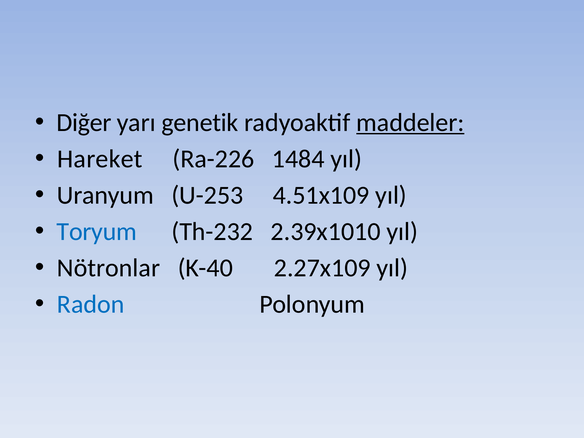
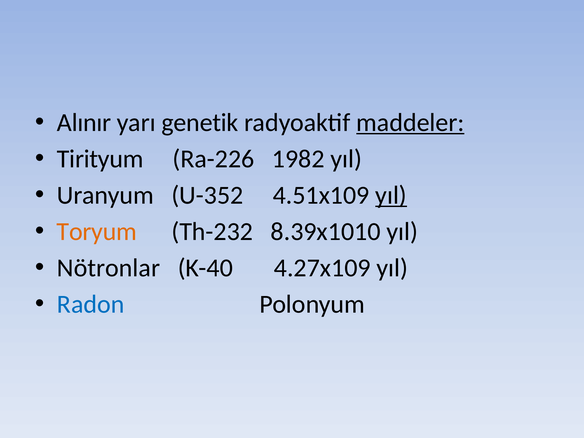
Diğer: Diğer -> Alınır (84, 123)
Hareket: Hareket -> Tirityum (100, 159)
1484: 1484 -> 1982 (298, 159)
U-253: U-253 -> U-352 (207, 195)
yıl underline: none -> present (391, 195)
Toryum colour: blue -> orange (97, 232)
2.39x1010: 2.39x1010 -> 8.39x1010 (326, 232)
2.27x109: 2.27x109 -> 4.27x109 (322, 268)
